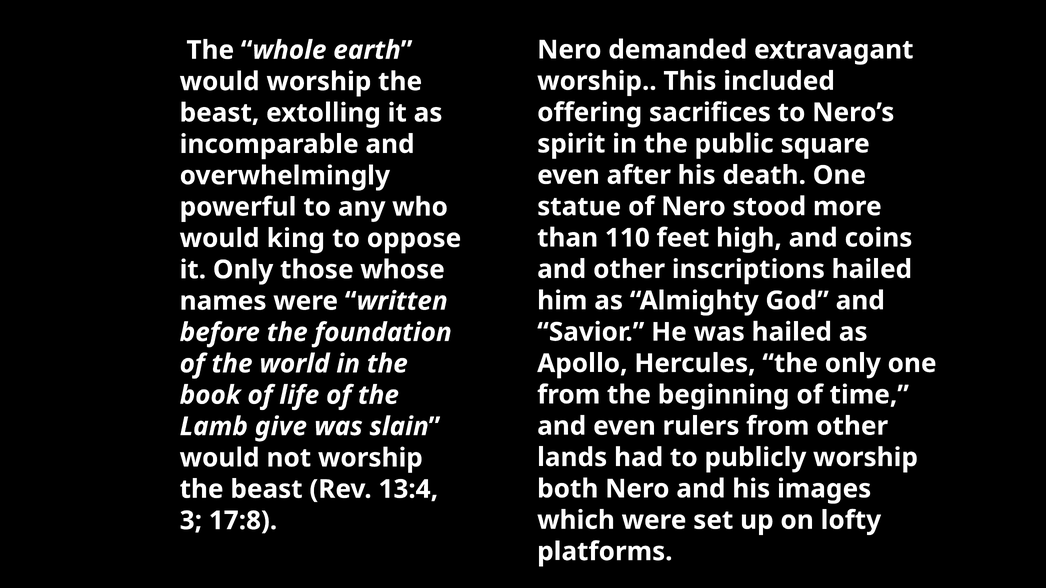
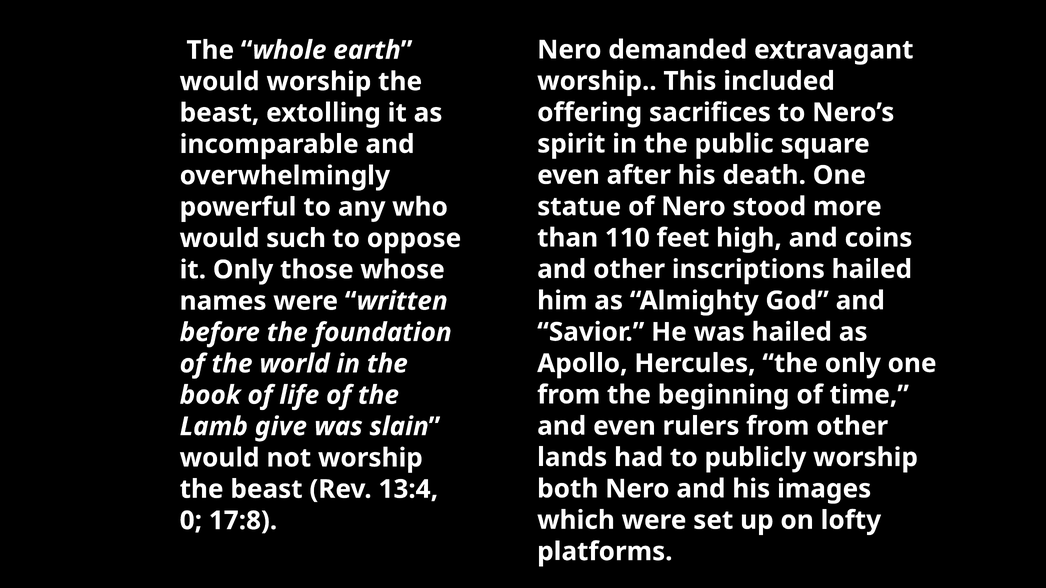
king: king -> such (296, 239)
3: 3 -> 0 (191, 521)
